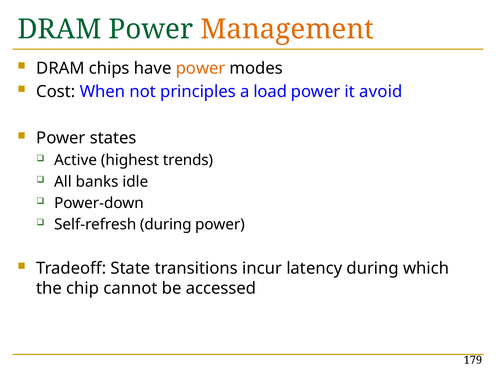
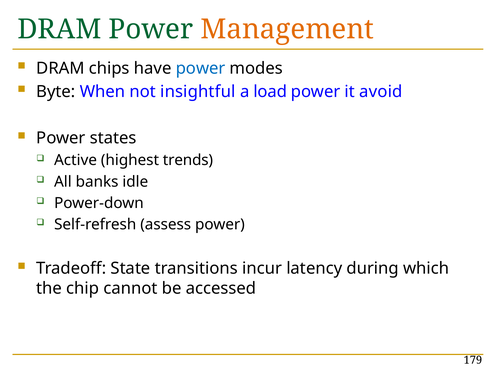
power colour: orange -> blue (201, 68)
Cost: Cost -> Byte (56, 92)
principles: principles -> insightful (198, 92)
Self-refresh during: during -> assess (166, 224)
